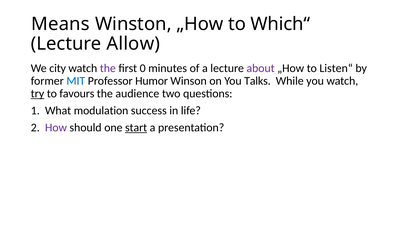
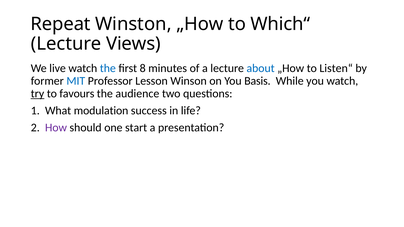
Means: Means -> Repeat (61, 24)
Allow: Allow -> Views (133, 44)
city: city -> live (58, 68)
the colour: purple -> blue (108, 68)
0: 0 -> 8 (143, 68)
about colour: purple -> blue (261, 68)
Humor: Humor -> Lesson (152, 81)
Talks: Talks -> Basis (257, 81)
start underline: present -> none (136, 128)
